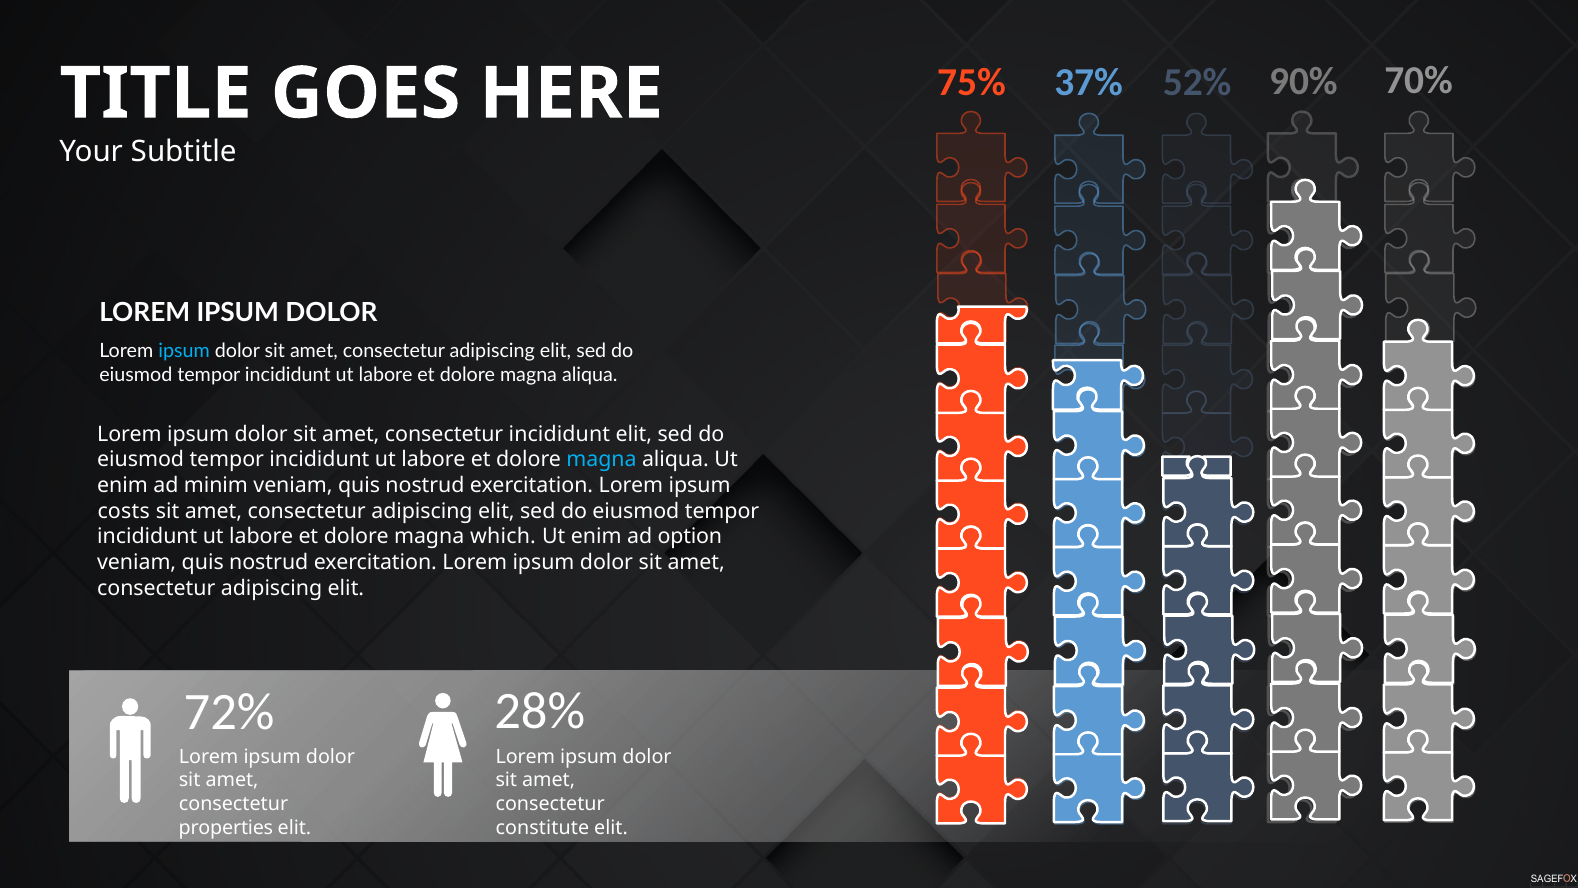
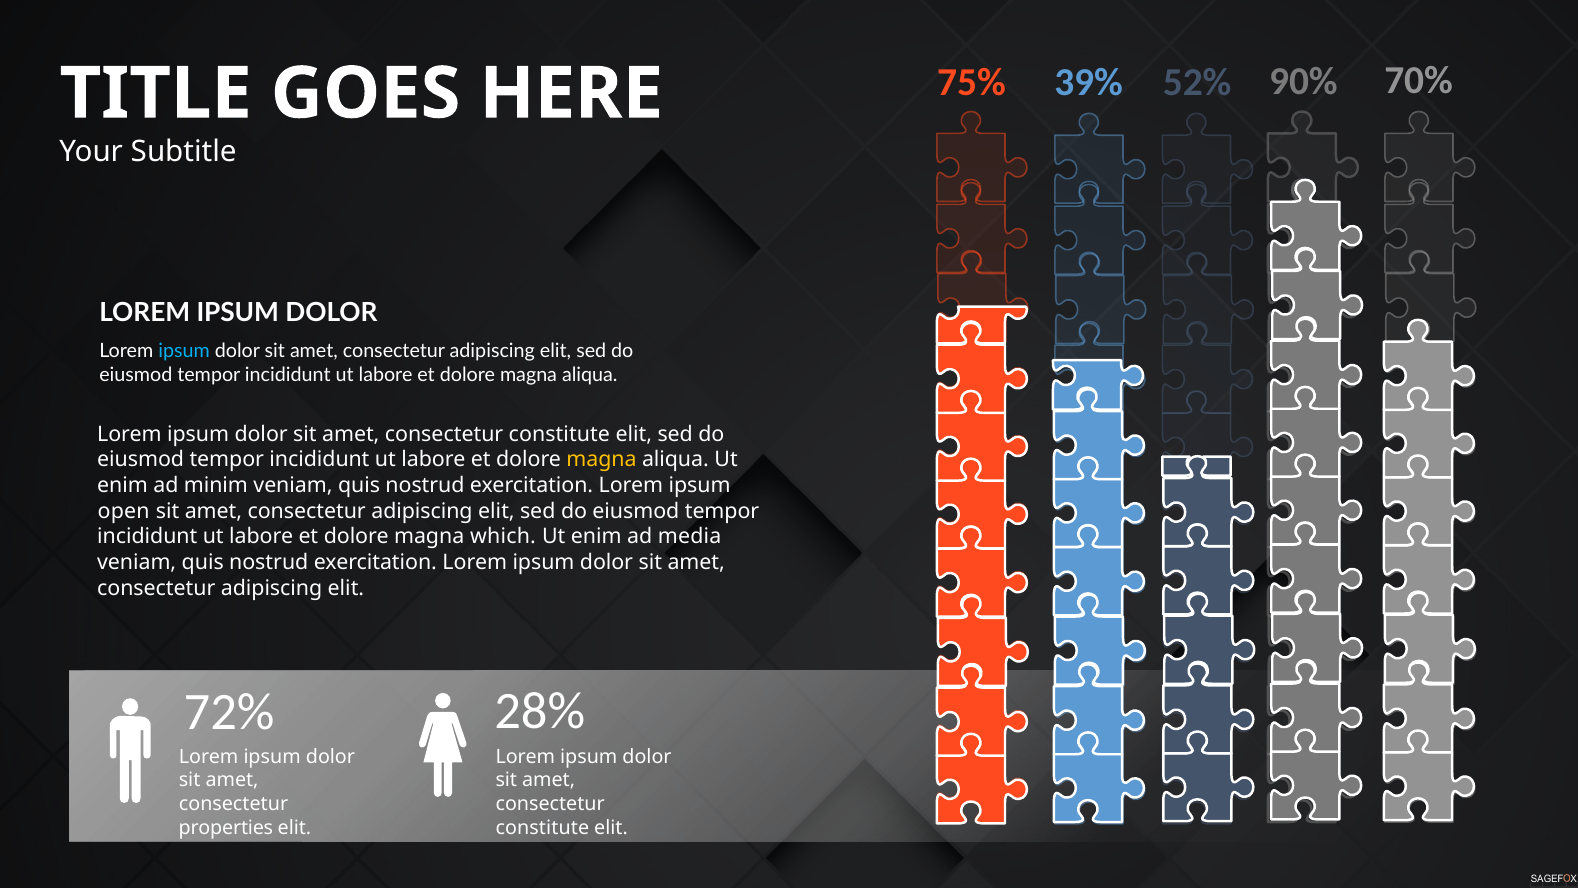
37%: 37% -> 39% (1089, 82)
incididunt: incididunt -> constitute (559, 434)
magna colour: light blue -> yellow (602, 460)
costs: costs -> open (124, 511)
option: option -> media (690, 537)
